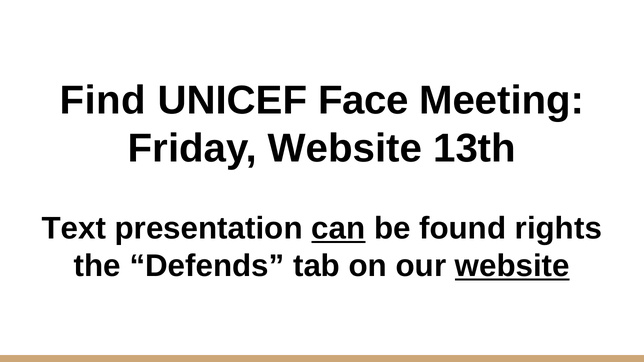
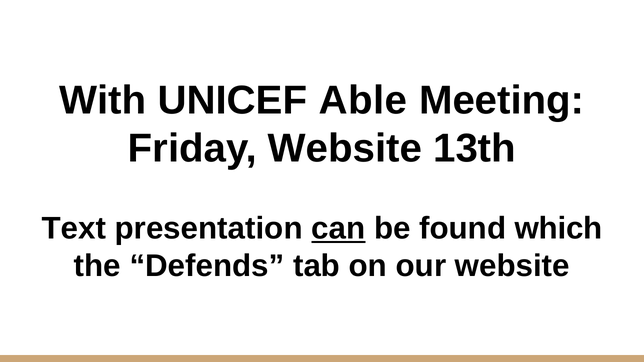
Find: Find -> With (103, 100)
Face: Face -> Able (363, 100)
rights: rights -> which (559, 229)
website underline: present -> none (512, 266)
